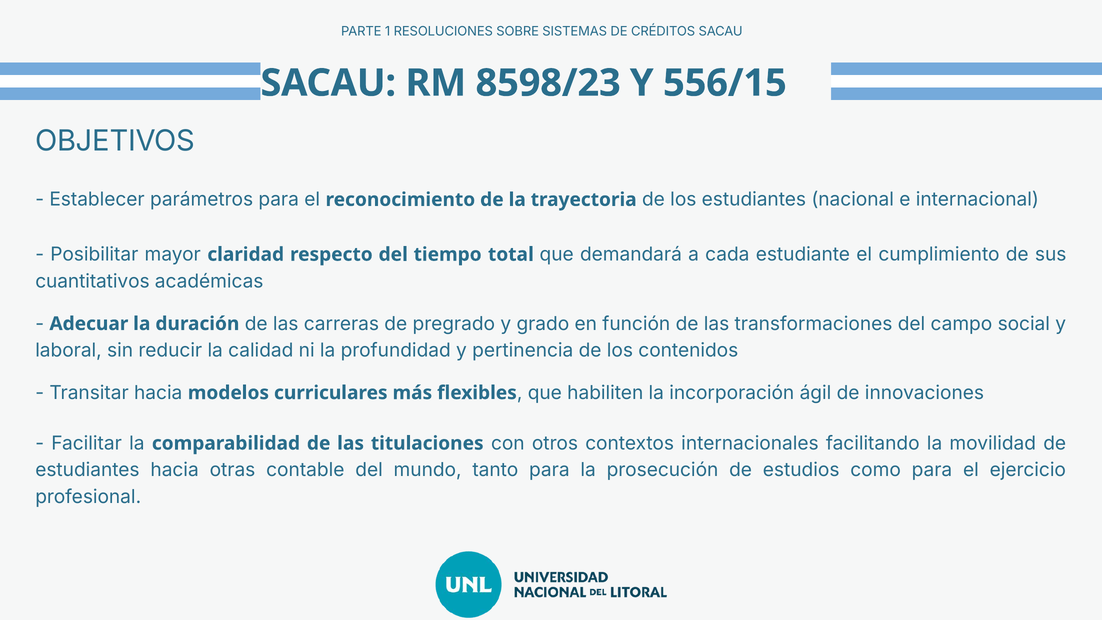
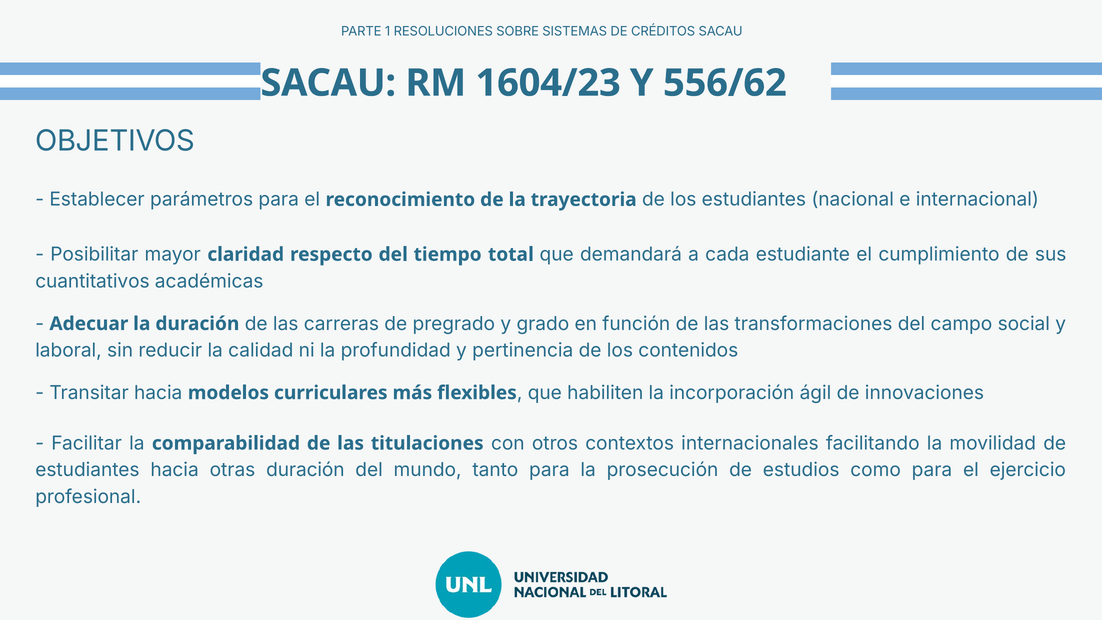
8598/23: 8598/23 -> 1604/23 (548, 83)
556/15: 556/15 -> 556/62 (725, 83)
otras contable: contable -> duración (305, 470)
